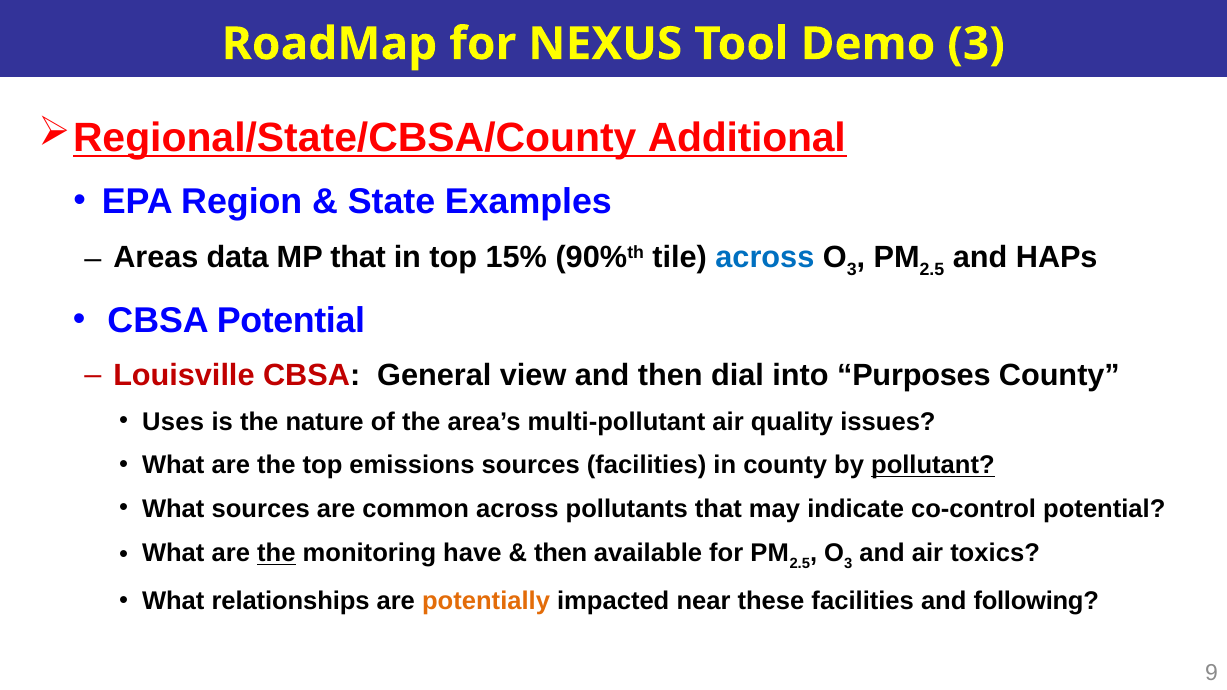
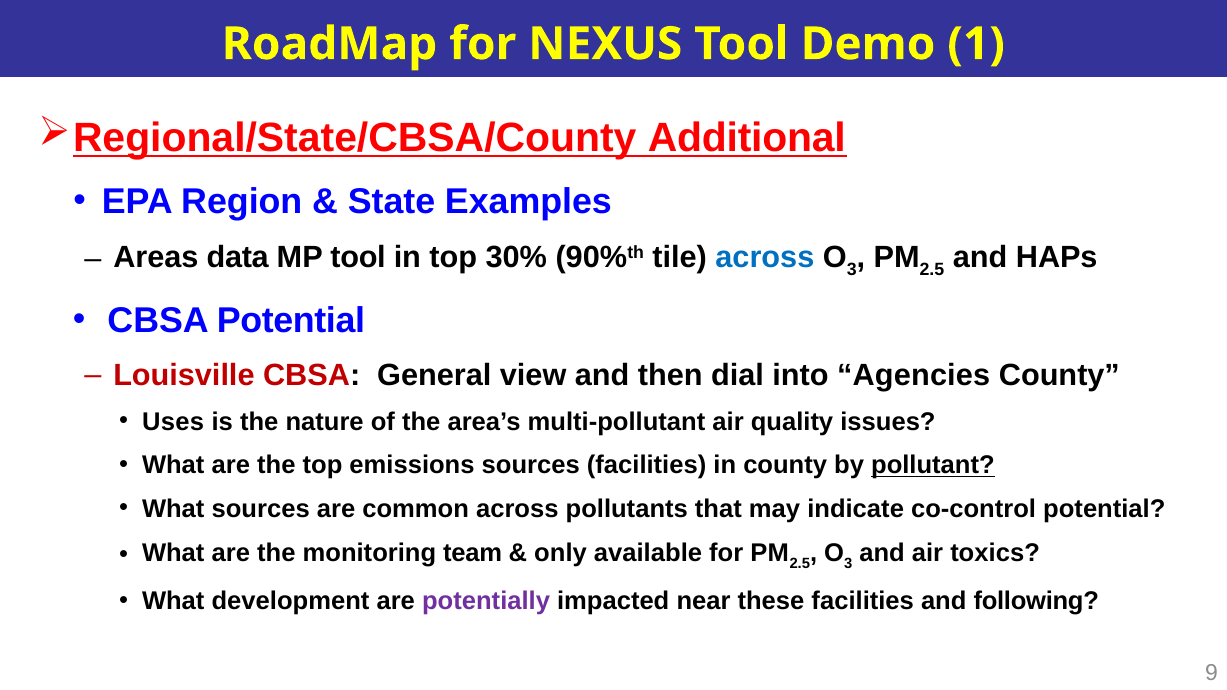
Demo 3: 3 -> 1 (976, 44)
MP that: that -> tool (358, 258)
15%: 15% -> 30% (516, 258)
Purposes: Purposes -> Agencies (914, 376)
the underline: present -> none (276, 553)
have: have -> team (473, 553)
then: then -> only (561, 553)
relationships: relationships -> development (291, 601)
potentially colour: orange -> purple (486, 601)
